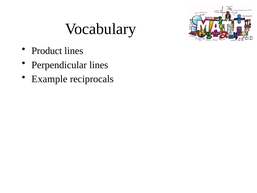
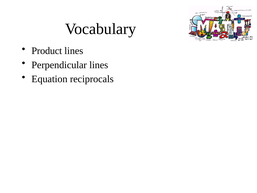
Example: Example -> Equation (49, 79)
